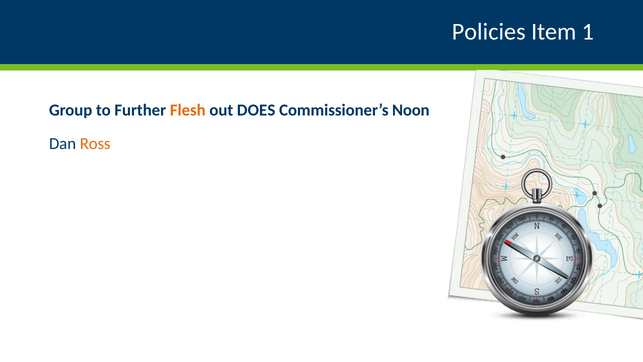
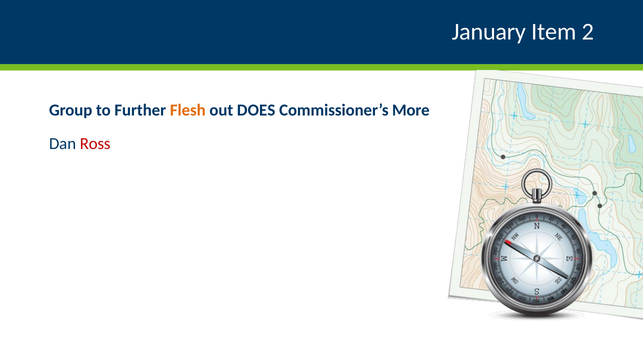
Policies: Policies -> January (489, 32)
1: 1 -> 2 (588, 32)
Noon: Noon -> More (411, 110)
Ross colour: orange -> red (95, 143)
